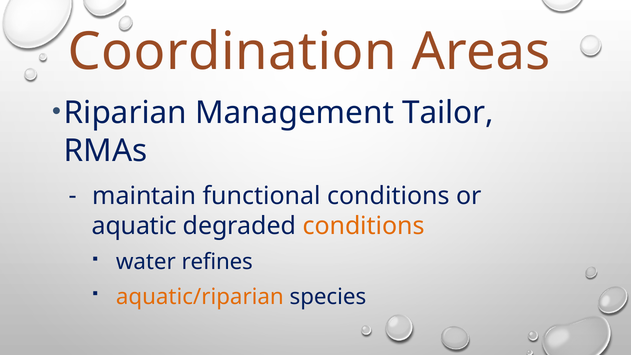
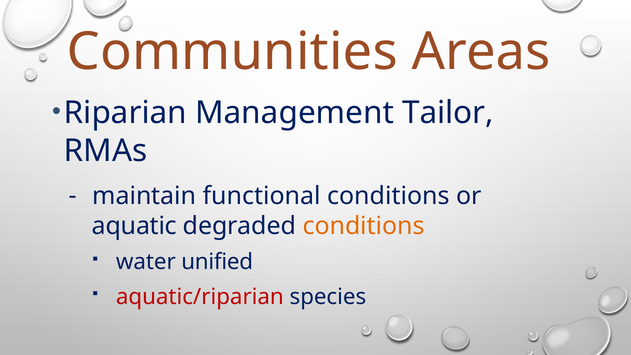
Coordination: Coordination -> Communities (232, 52)
refines: refines -> unified (217, 262)
aquatic/riparian colour: orange -> red (200, 297)
